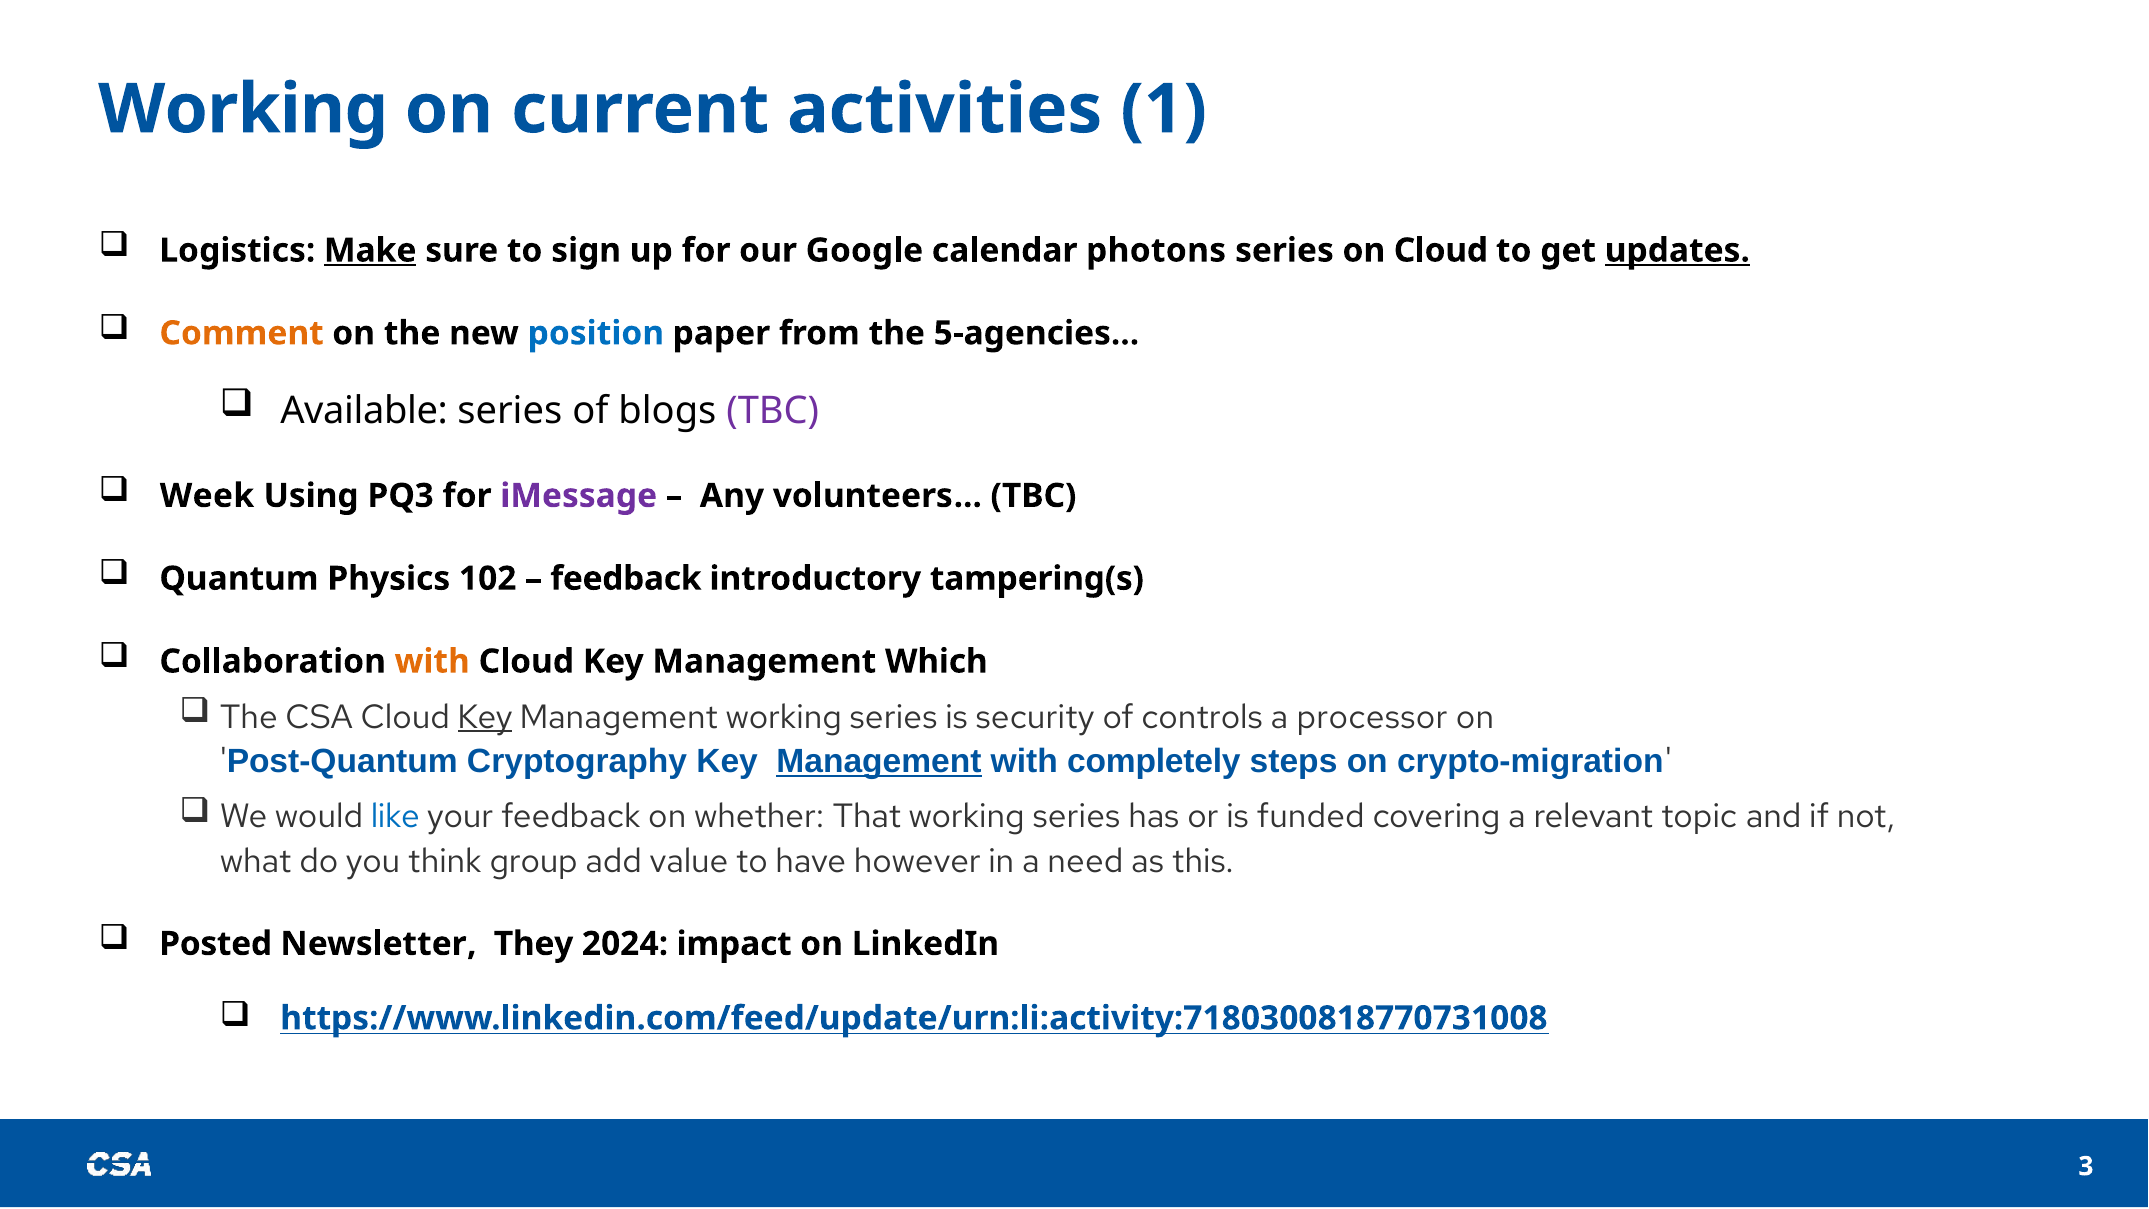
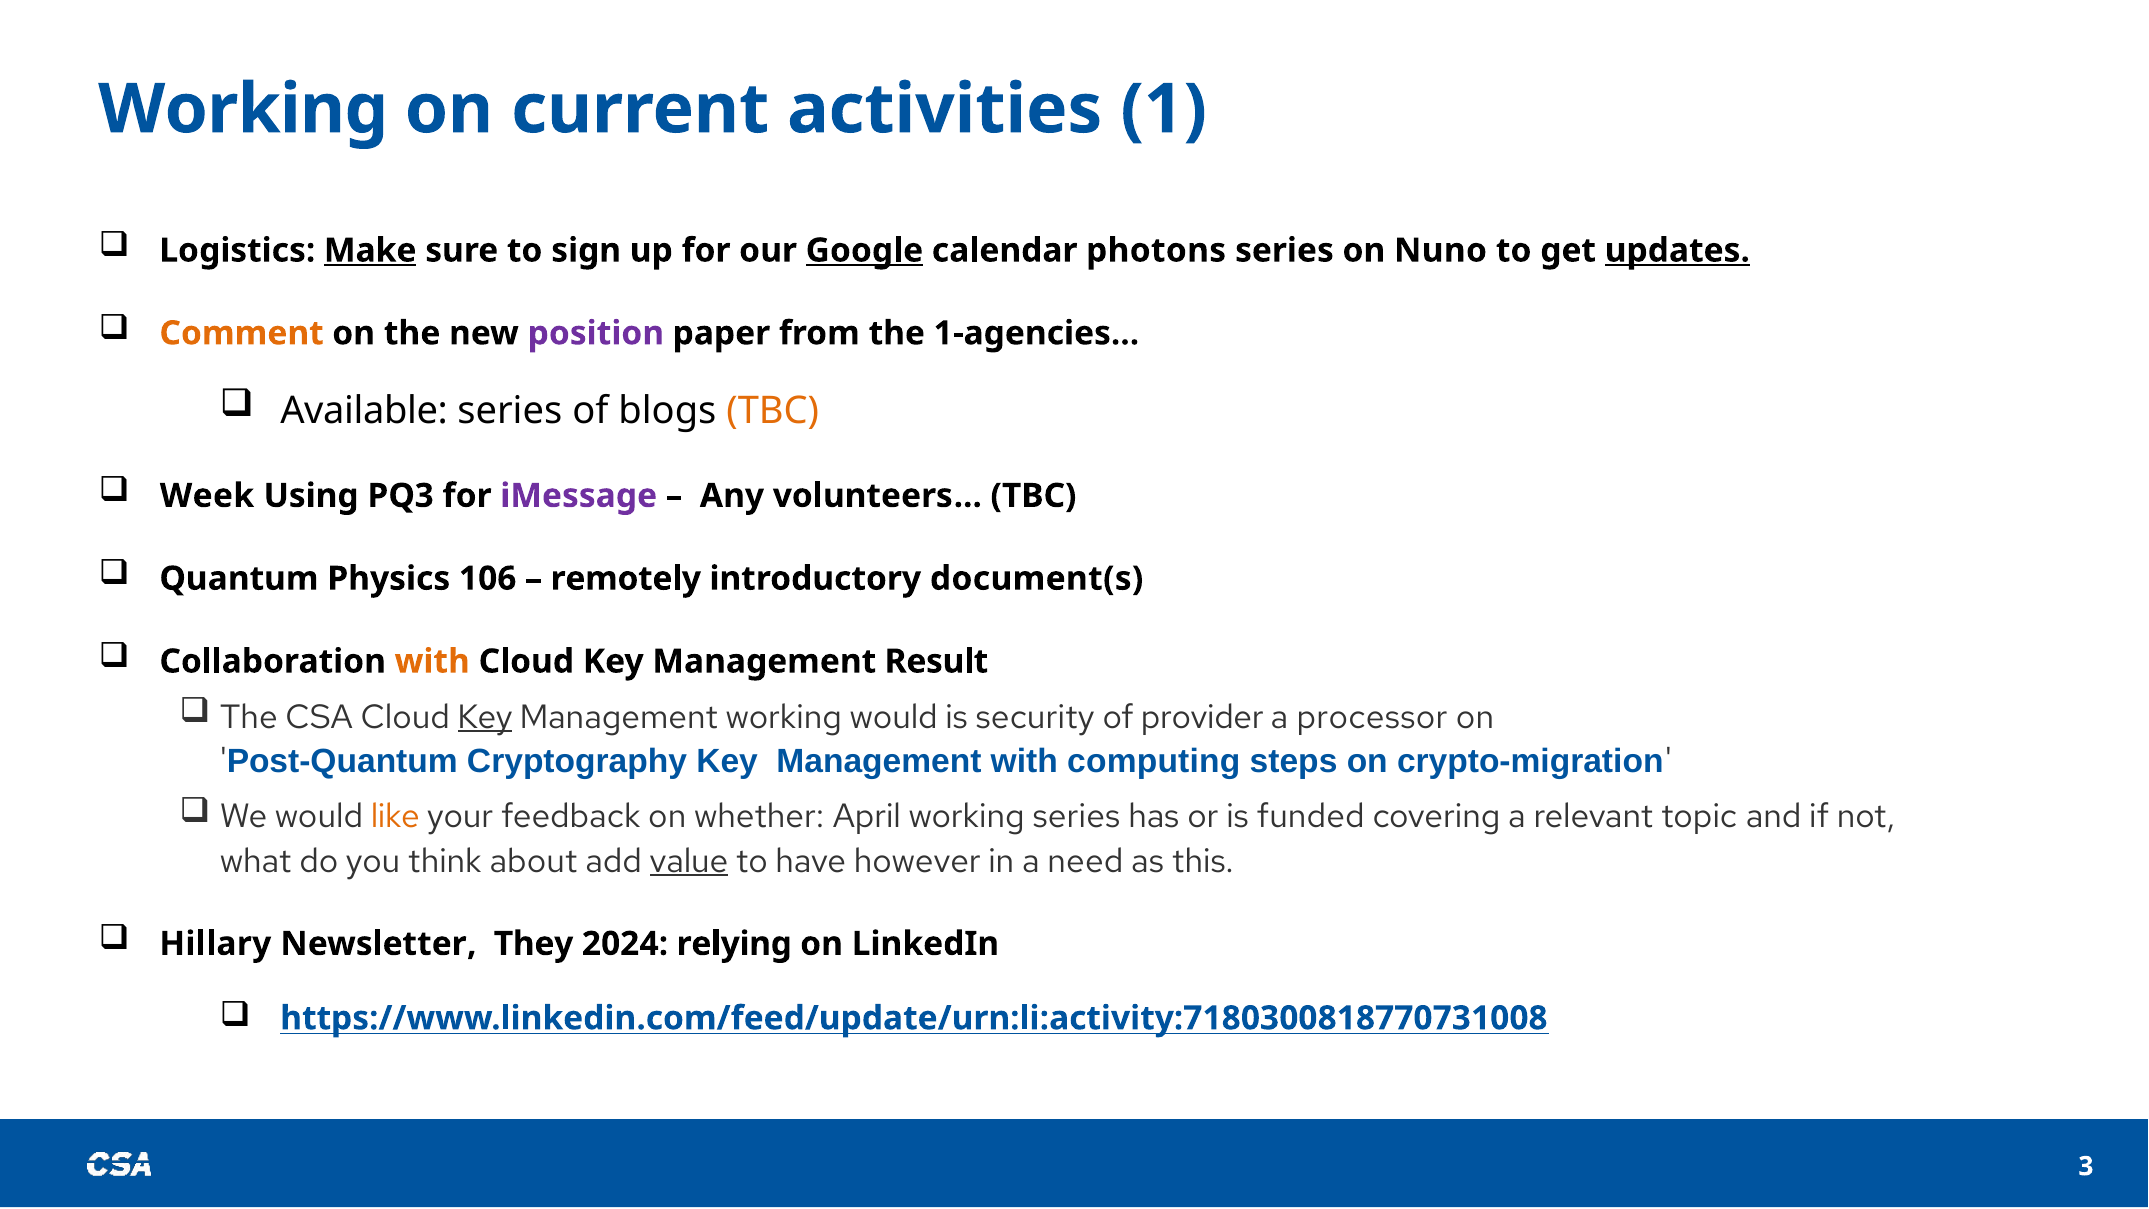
Google underline: none -> present (864, 250)
on Cloud: Cloud -> Nuno (1441, 250)
position colour: blue -> purple (596, 333)
5-agencies: 5-agencies -> 1-agencies (1036, 333)
TBC colour: purple -> orange (773, 411)
102: 102 -> 106 (488, 579)
feedback: feedback -> remotely (626, 579)
tampering(s: tampering(s -> document(s (1037, 579)
Which: Which -> Result (936, 661)
Management working series: series -> would (894, 717)
controls: controls -> provider (1202, 717)
Management underline: present -> none (879, 761)
completely: completely -> computing (1154, 761)
like colour: blue -> orange (395, 817)
That: That -> April (867, 817)
group: group -> about (534, 861)
value underline: none -> present (689, 861)
Posted: Posted -> Hillary (215, 944)
impact: impact -> relying (734, 944)
